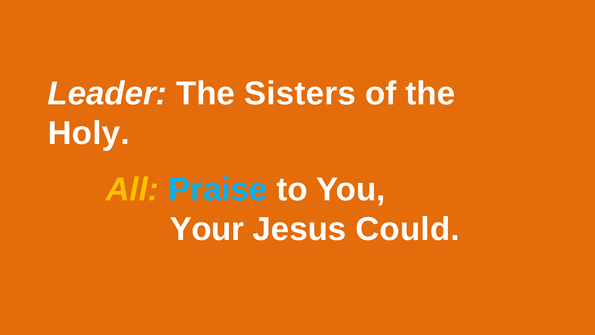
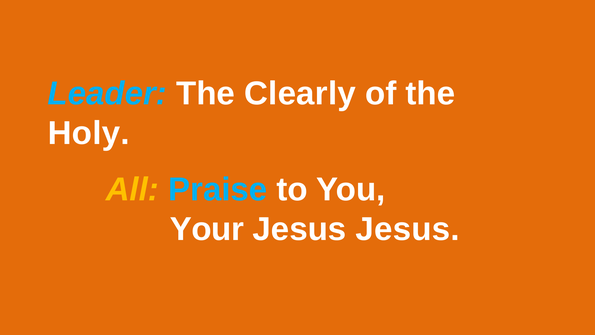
Leader colour: white -> light blue (107, 93)
Sisters: Sisters -> Clearly (300, 93)
Jesus Could: Could -> Jesus (408, 229)
